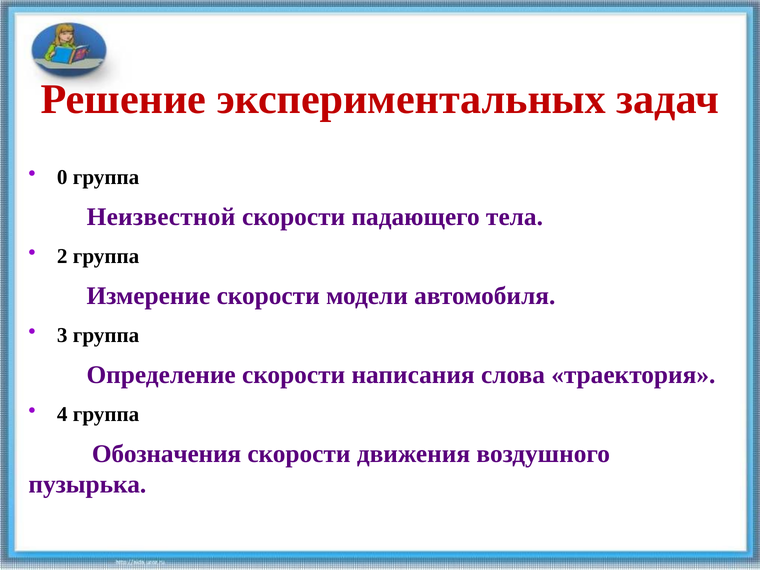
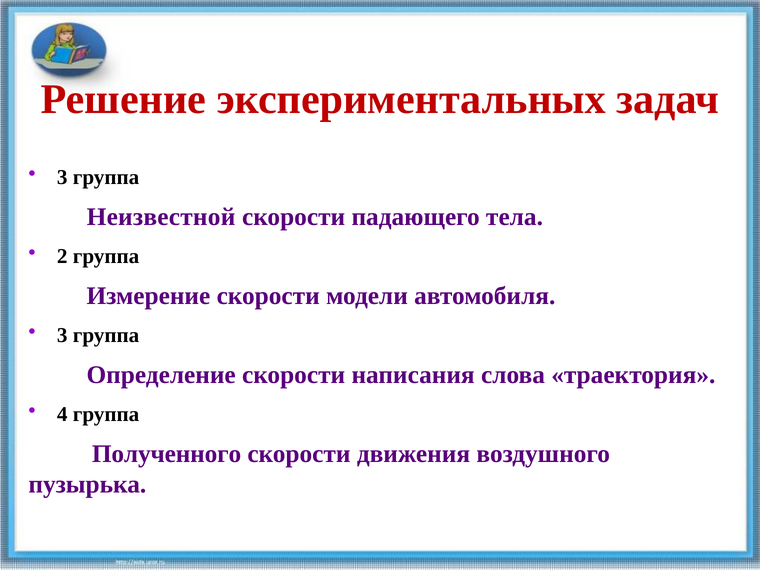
0: 0 -> 3 (62, 177)
Обозначения: Обозначения -> Полученного (167, 454)
